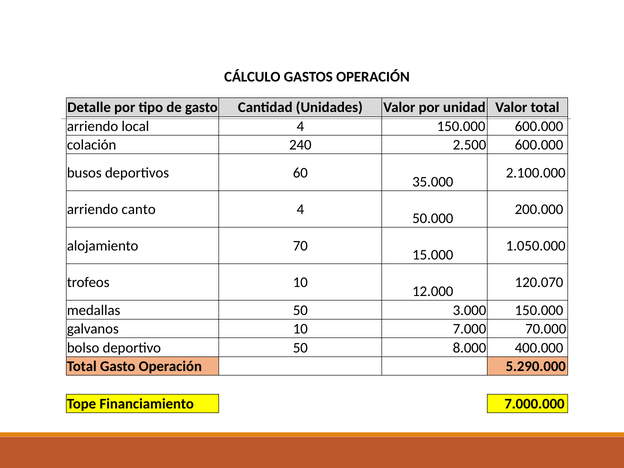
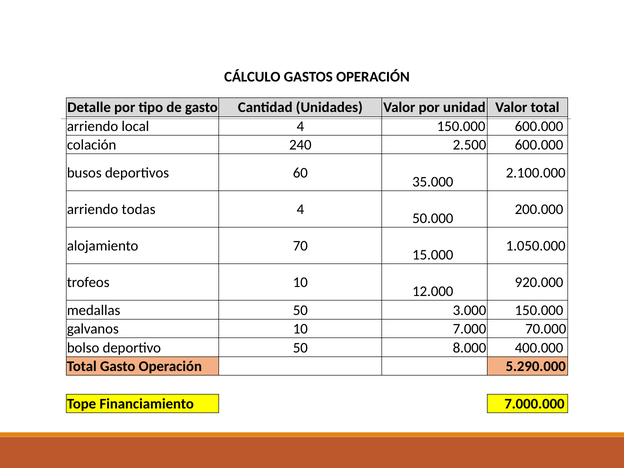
canto: canto -> todas (139, 209)
120.070: 120.070 -> 920.000 (539, 283)
